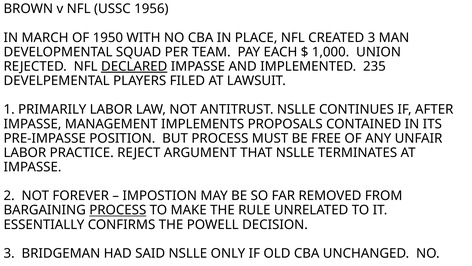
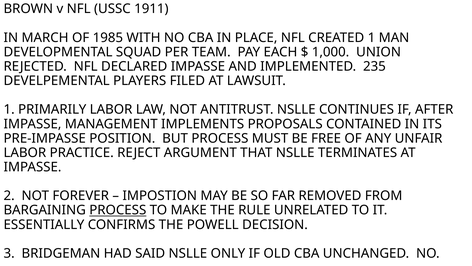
1956: 1956 -> 1911 (151, 9)
1950: 1950 -> 1985 (108, 38)
CREATED 3: 3 -> 1 (371, 38)
DECLARED underline: present -> none (134, 66)
